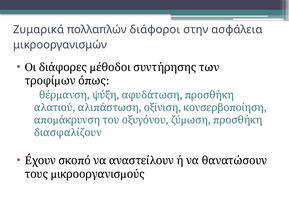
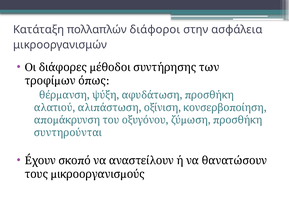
Ζυμαρικά: Ζυμαρικά -> Κατάταξη (39, 29)
διασφαλίζουν: διασφαλίζουν -> συντηρούνται (68, 132)
